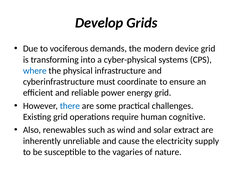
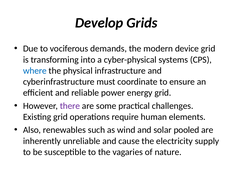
there colour: blue -> purple (70, 106)
cognitive: cognitive -> elements (187, 117)
extract: extract -> pooled (186, 130)
